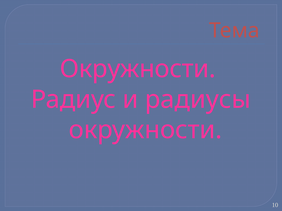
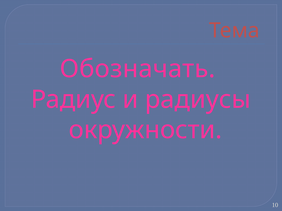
Окружности: Окружности -> Обозначать (138, 69)
